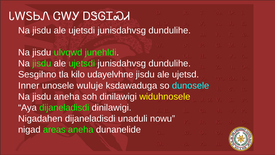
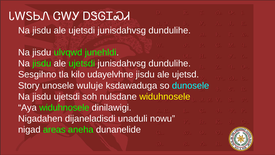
Inner: Inner -> Story (29, 85)
jisdu aneha: aneha -> ujetsdi (67, 96)
soh dinilawigi: dinilawigi -> nulsdane (118, 96)
Aya dijaneladisdi: dijaneladisdi -> widuhnosele (64, 107)
